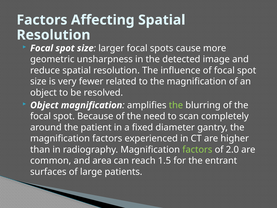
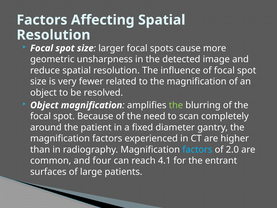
factors colour: light green -> light blue (197, 149)
area: area -> four (102, 161)
1.5: 1.5 -> 4.1 (164, 161)
